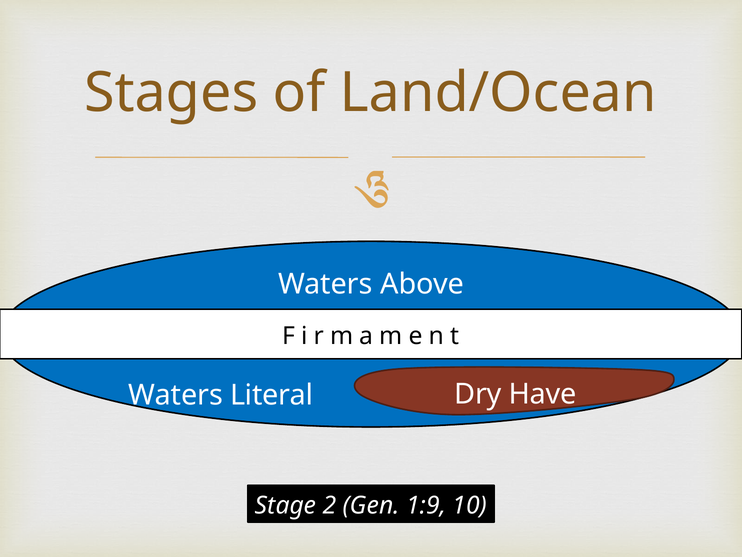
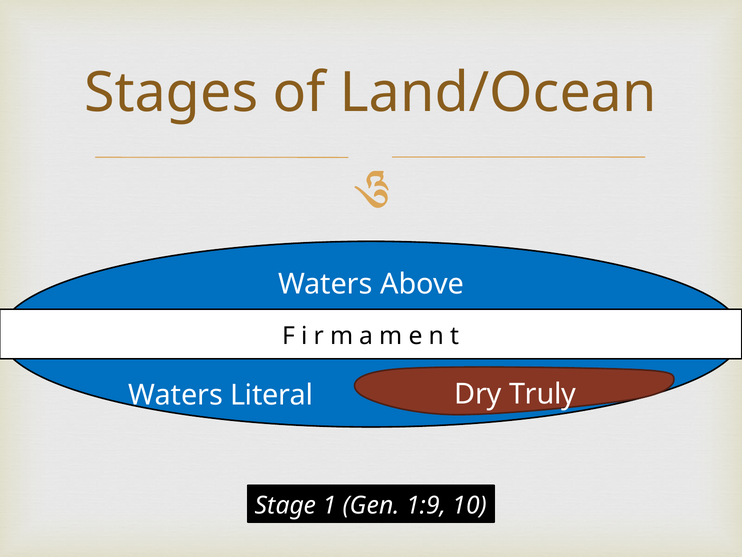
Have: Have -> Truly (543, 394)
2: 2 -> 1 (330, 505)
